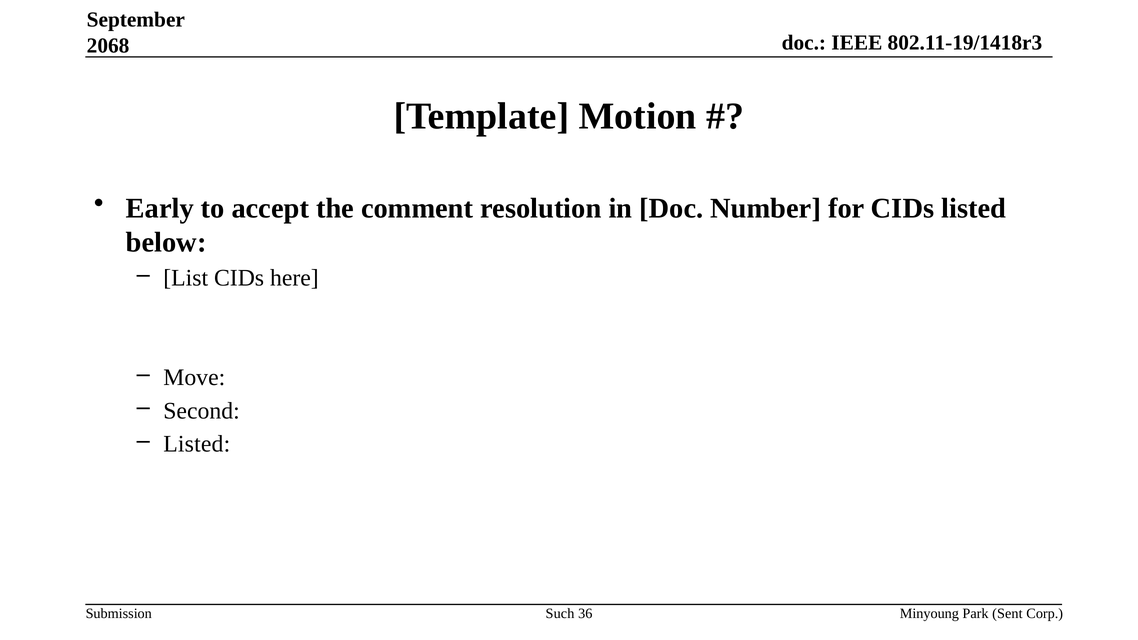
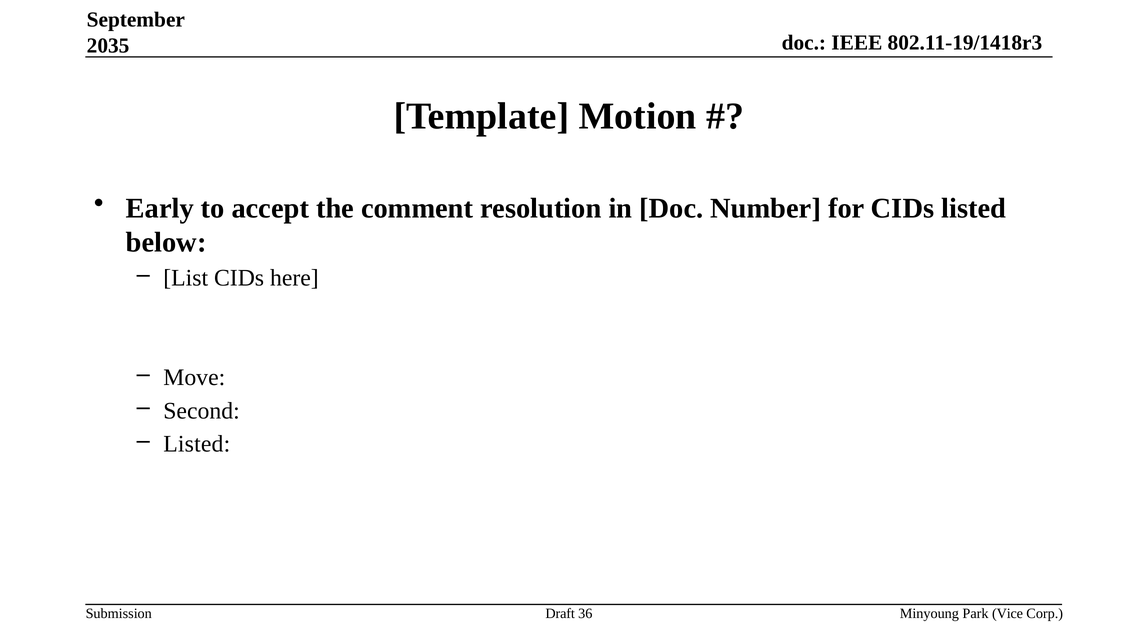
2068: 2068 -> 2035 (108, 46)
Such: Such -> Draft (560, 614)
Sent: Sent -> Vice (1008, 614)
